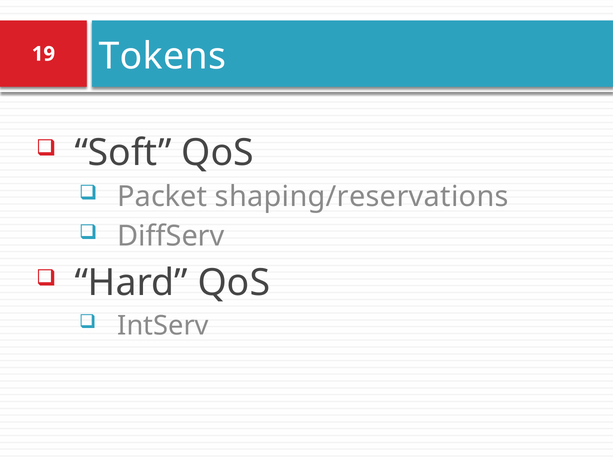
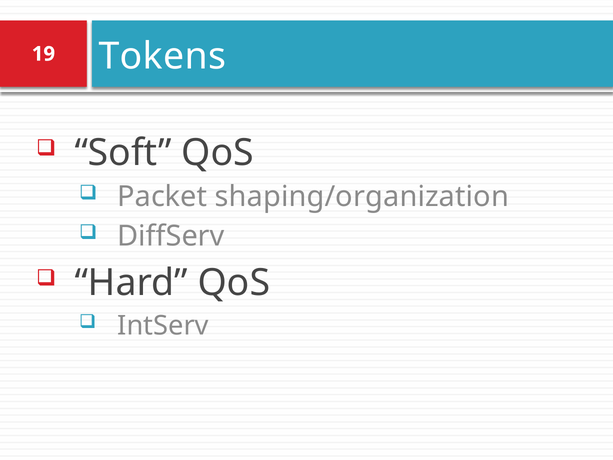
shaping/reservations: shaping/reservations -> shaping/organization (362, 197)
